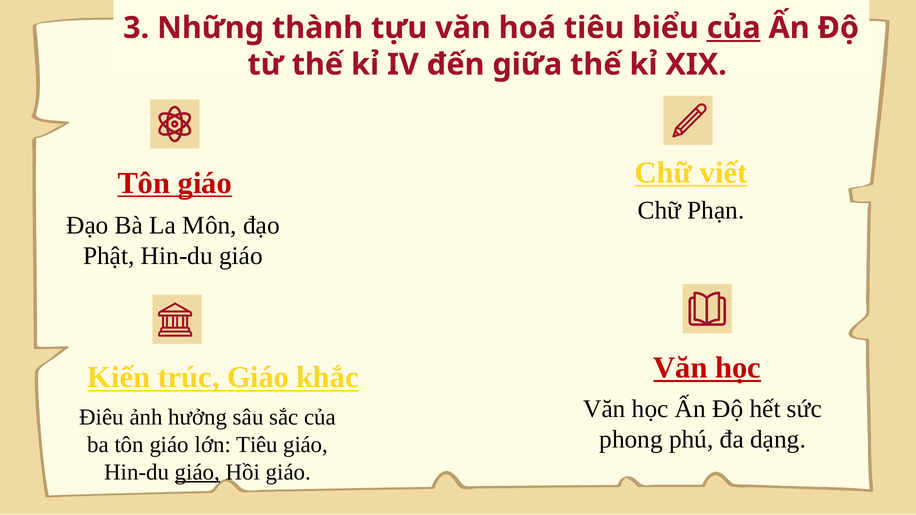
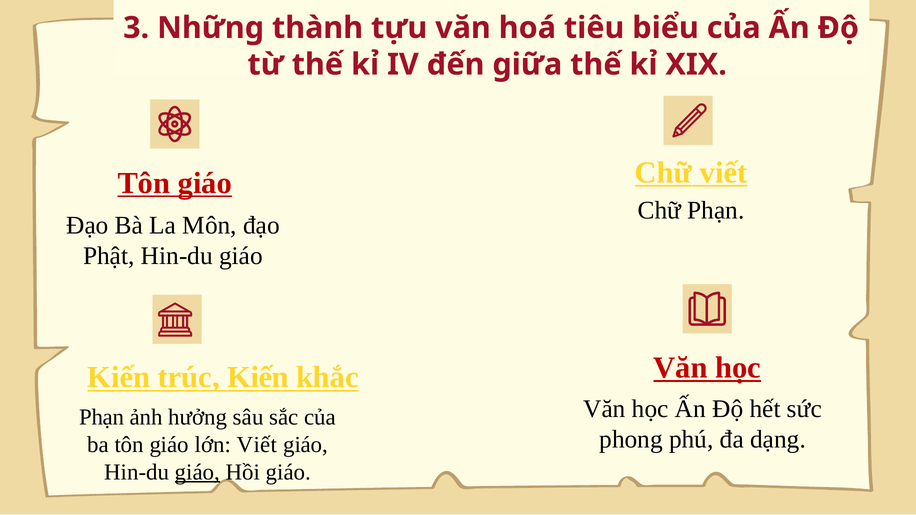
của underline: present -> none (734, 28)
trúc Giáo: Giáo -> Kiến (258, 378)
Điêu: Điêu -> Phạn (102, 417)
lớn Tiêu: Tiêu -> Viết (257, 445)
